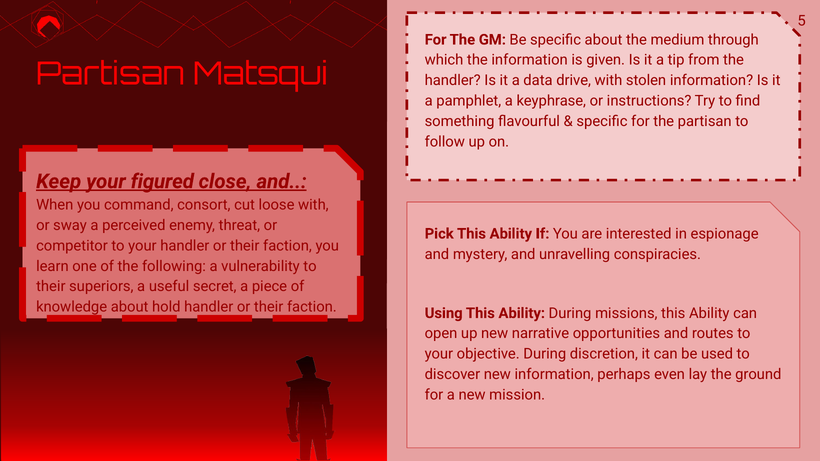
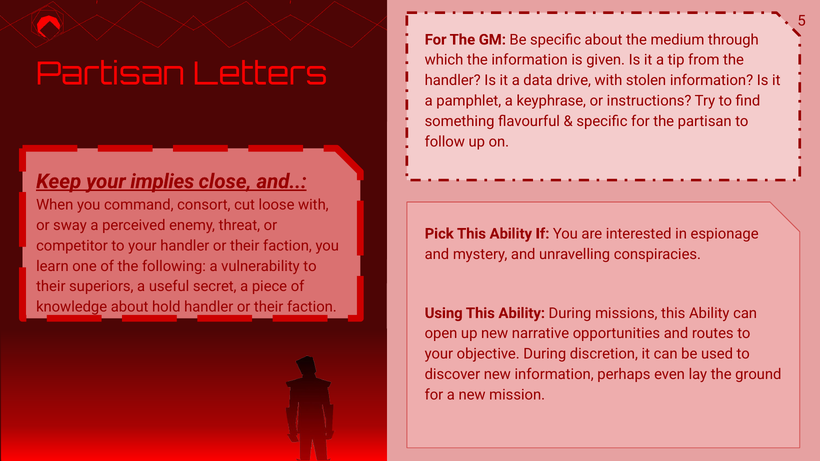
Matsqui: Matsqui -> Letters (261, 74)
figured: figured -> implies (162, 182)
